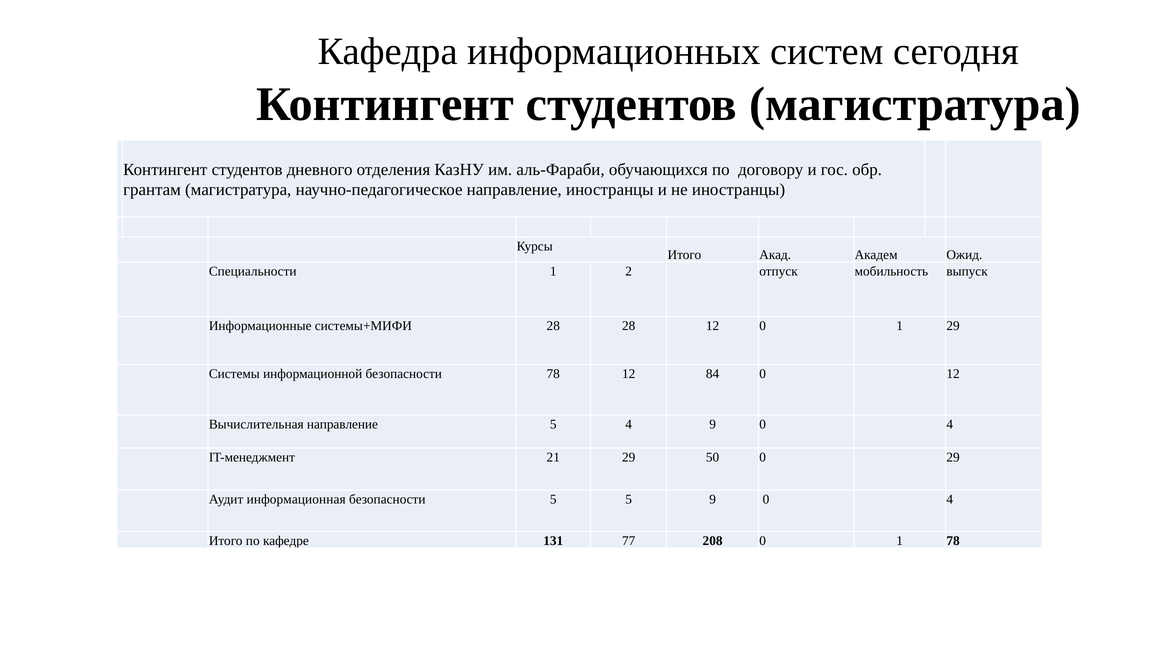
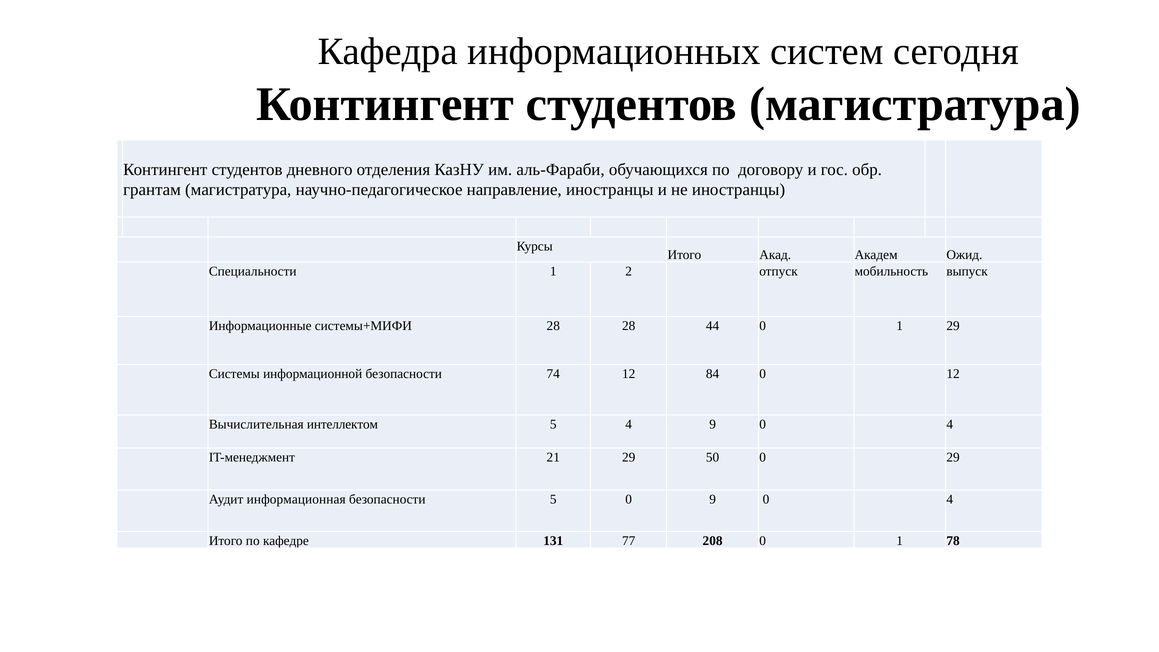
28 12: 12 -> 44 (713, 326)
безопасности 78: 78 -> 74 (553, 374)
Вычислительная направление: направление -> интеллектом (342, 424)
5 5: 5 -> 0 (629, 499)
